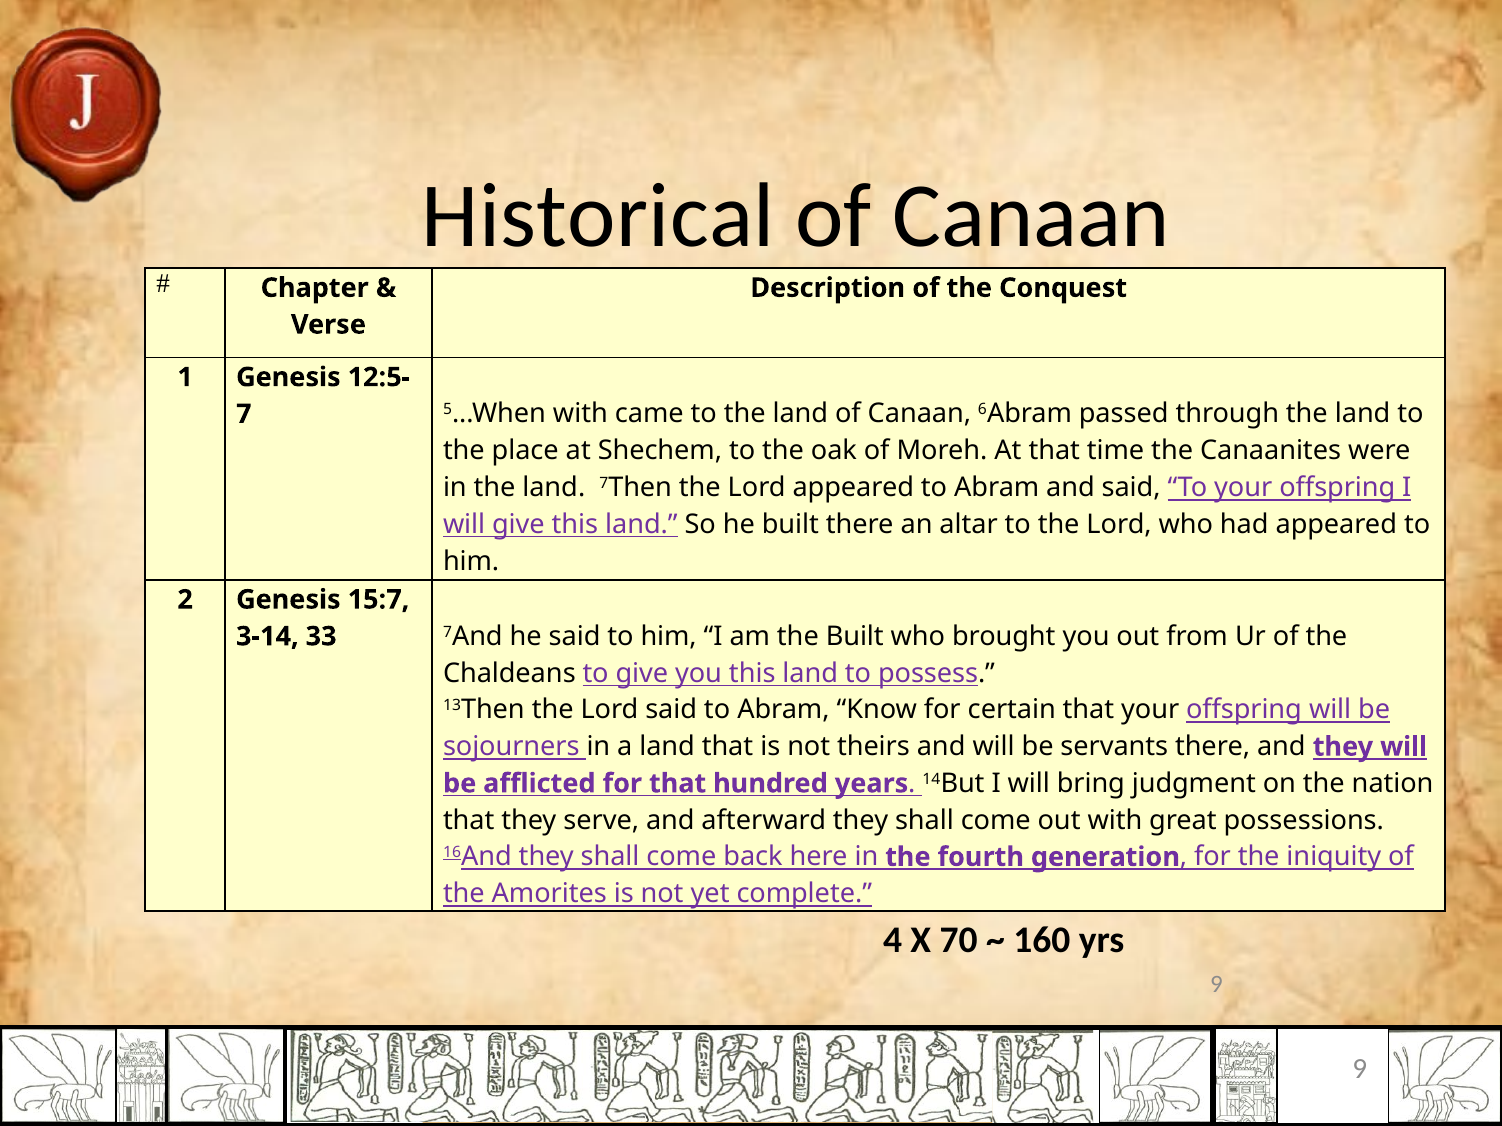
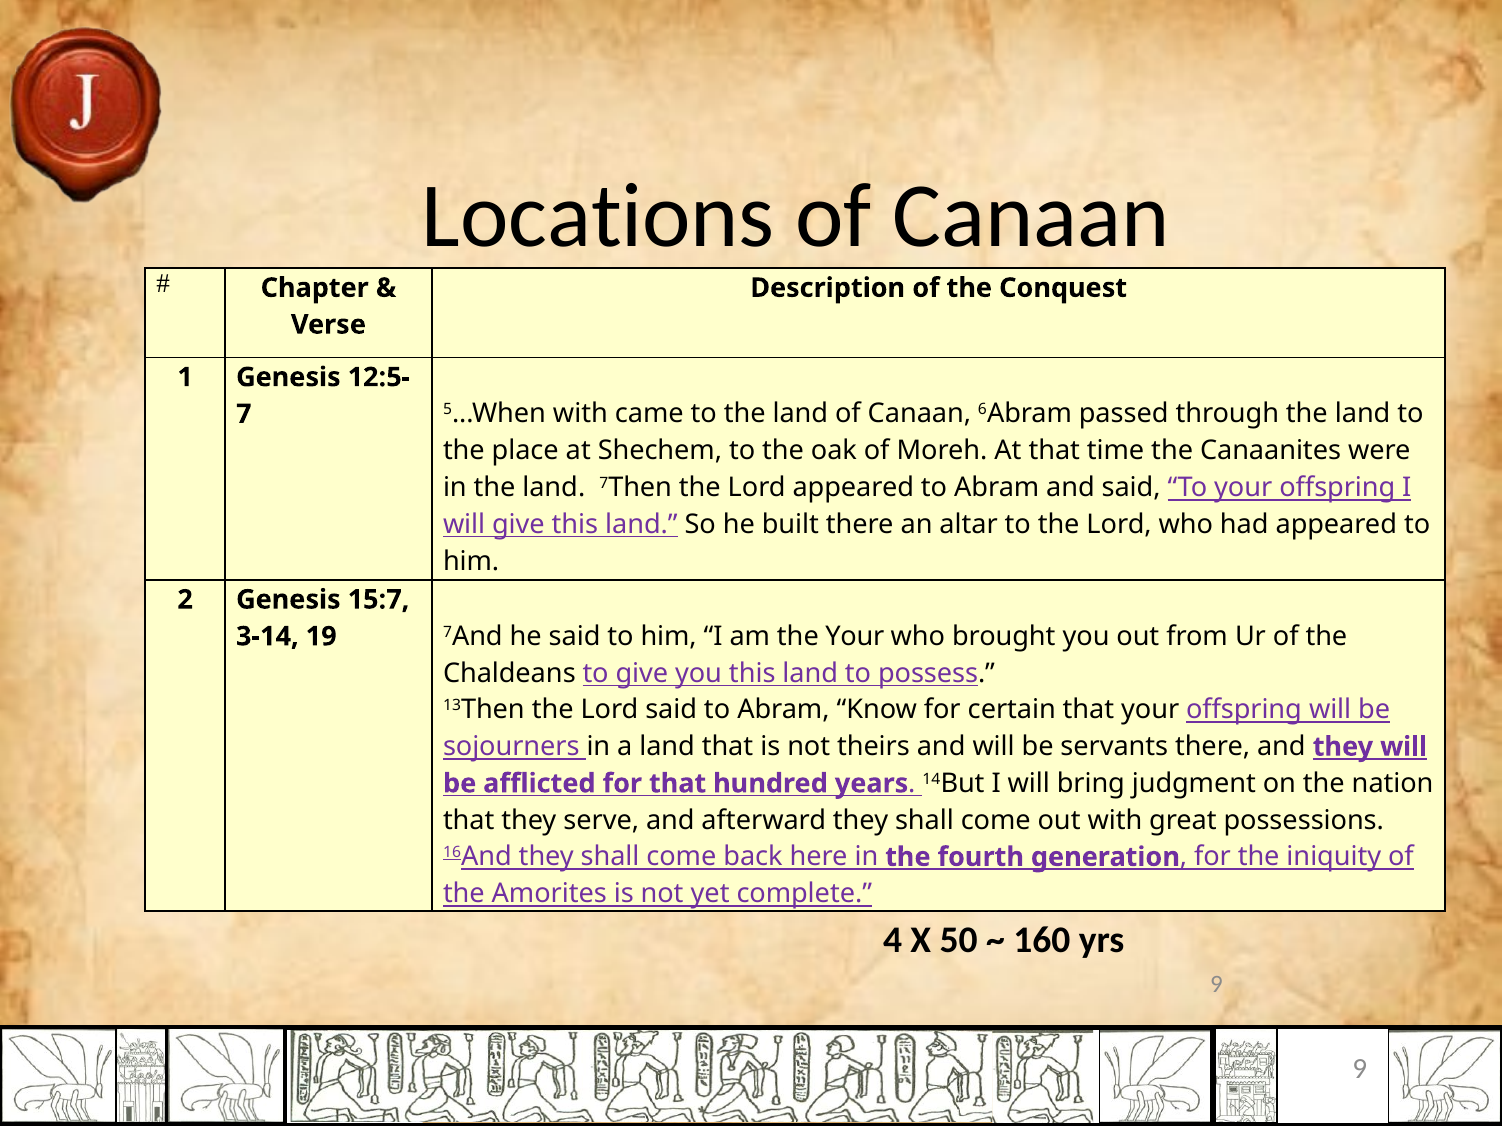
Historical: Historical -> Locations (598, 216)
33: 33 -> 19 (321, 637)
the Built: Built -> Your (855, 637)
70: 70 -> 50 (959, 940)
